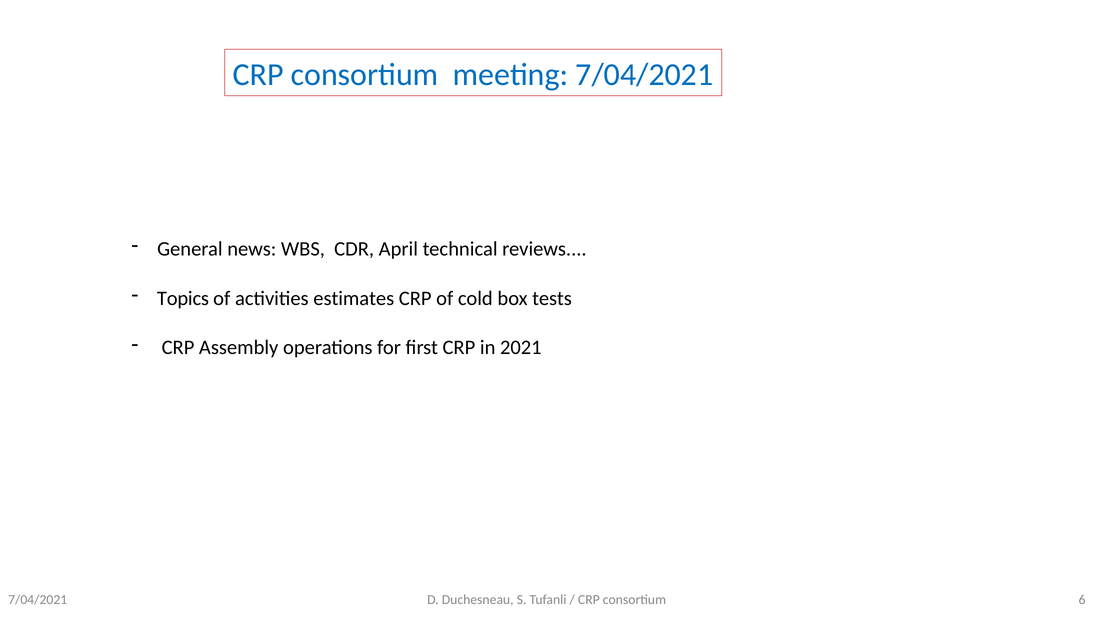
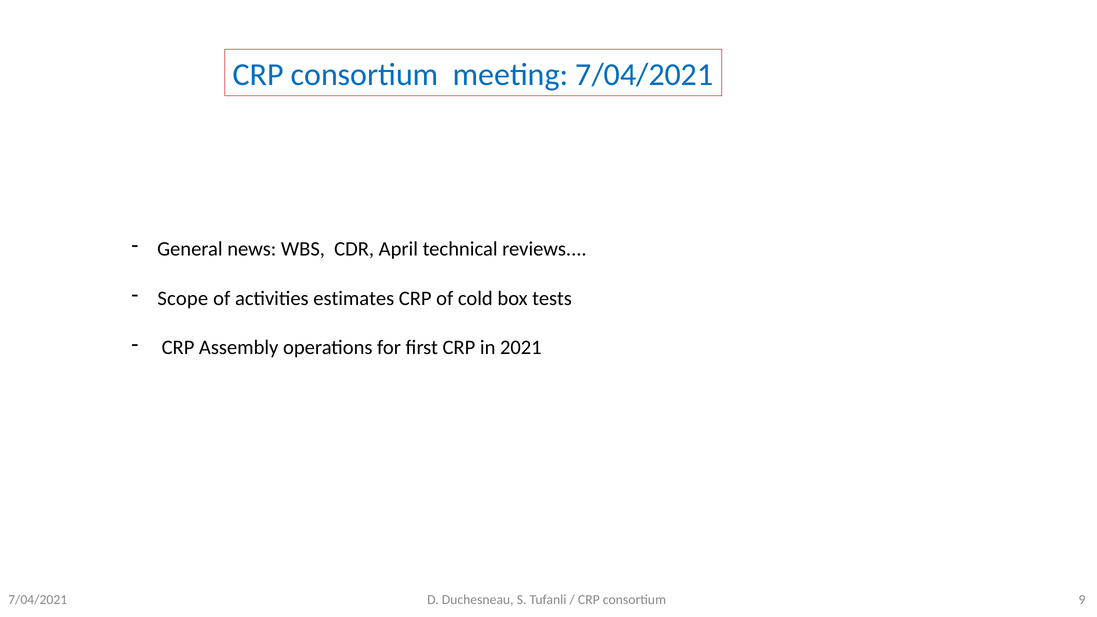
Topics: Topics -> Scope (183, 298)
6: 6 -> 9 (1082, 600)
